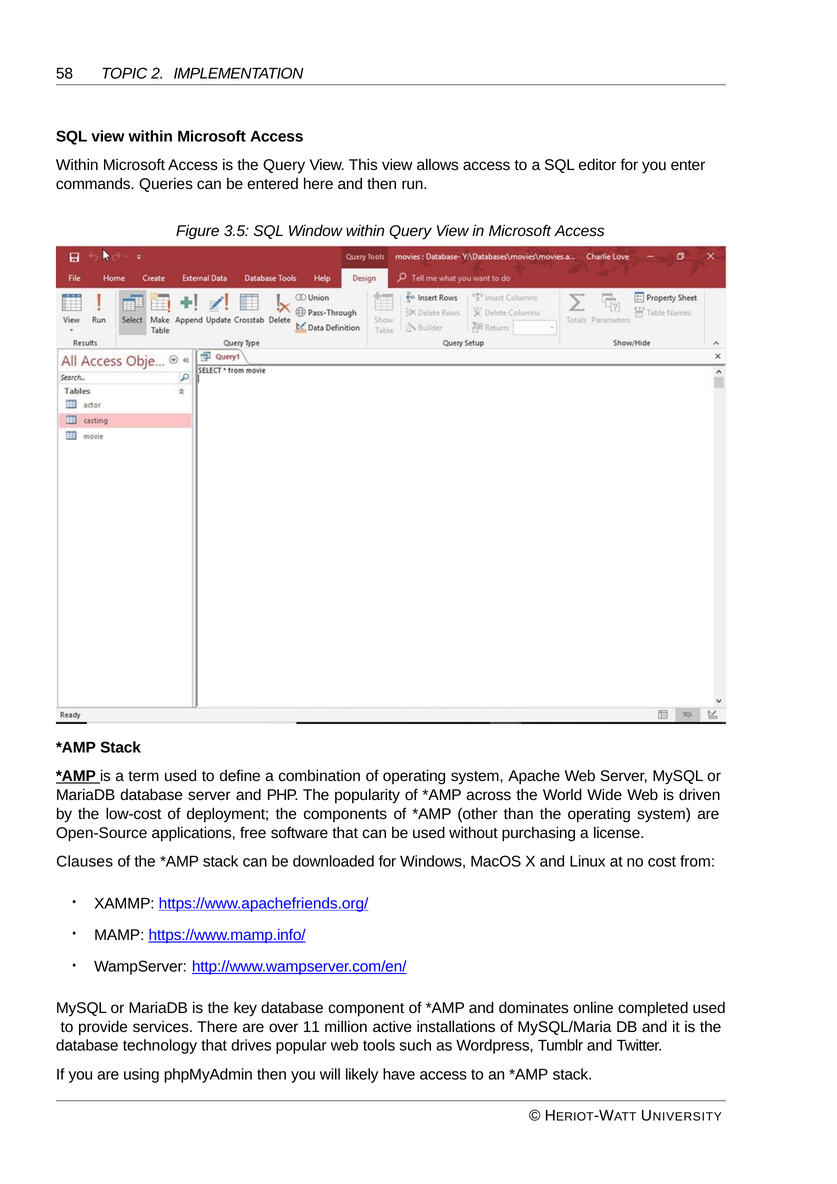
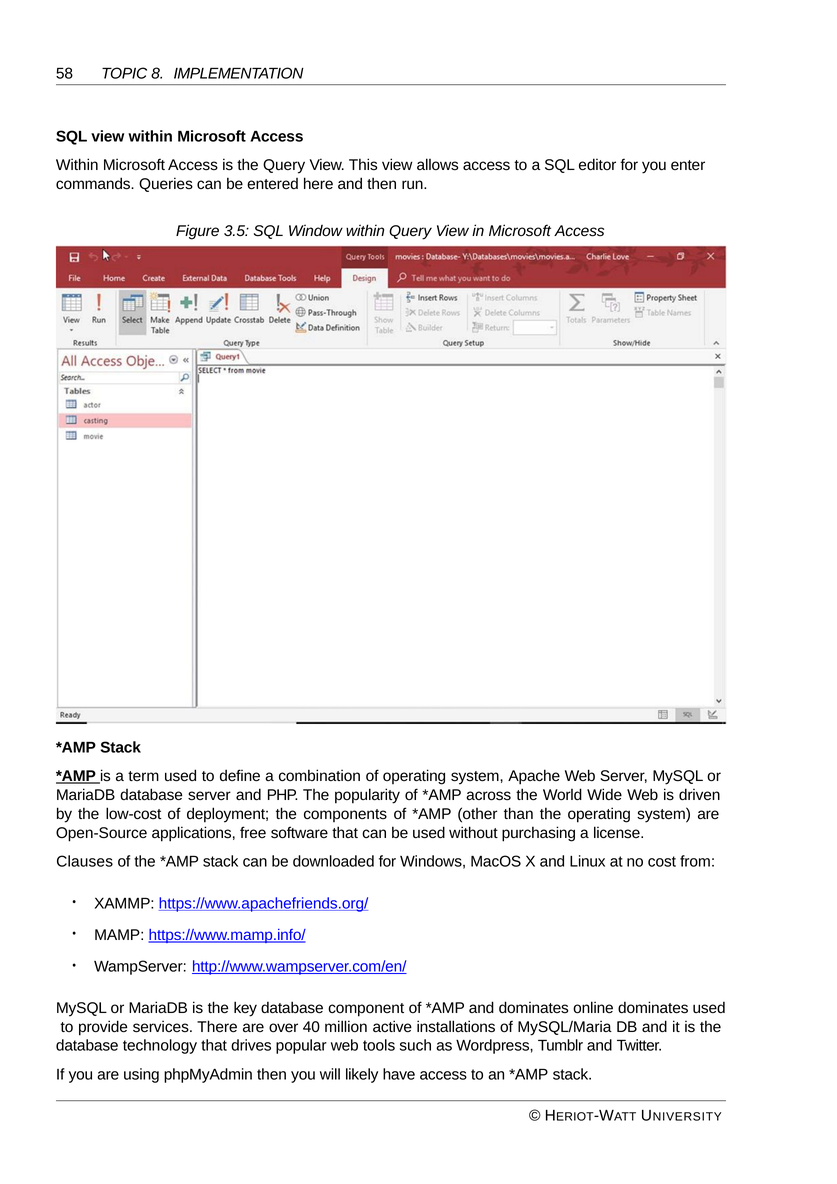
2: 2 -> 8 (158, 74)
online completed: completed -> dominates (653, 1008)
11: 11 -> 40 (311, 1027)
